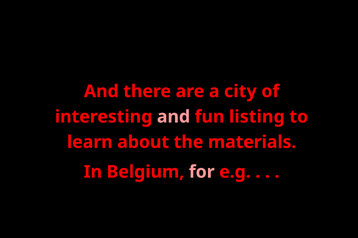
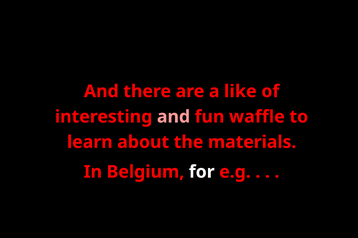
city: city -> like (240, 92)
listing: listing -> waffle (257, 117)
for colour: pink -> white (202, 172)
